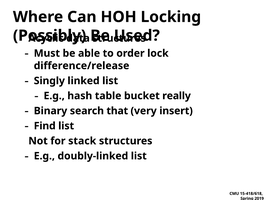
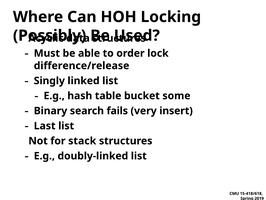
really: really -> some (176, 96)
that: that -> fails (117, 111)
Find: Find -> Last (45, 126)
